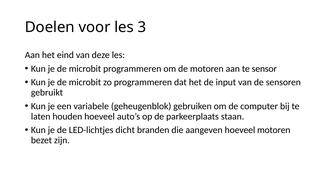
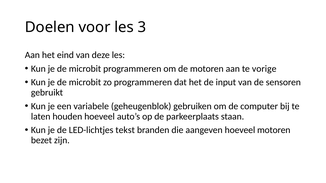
sensor: sensor -> vorige (264, 69)
dicht: dicht -> tekst (125, 130)
